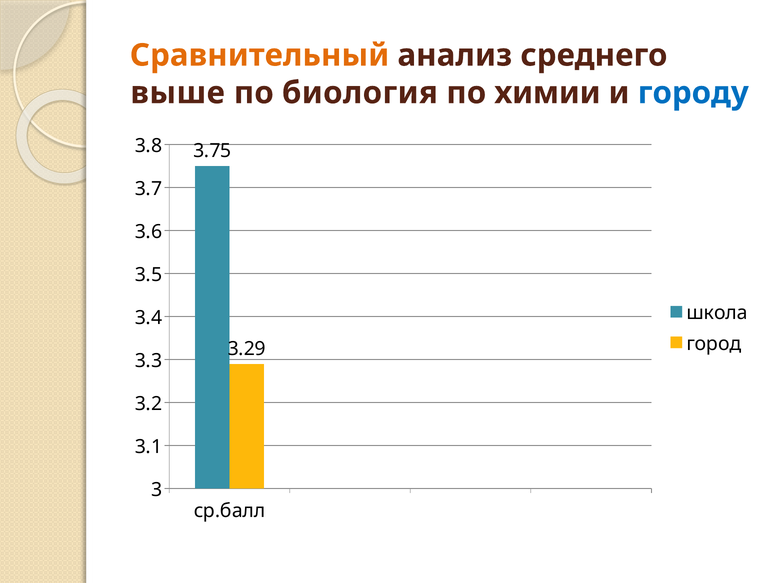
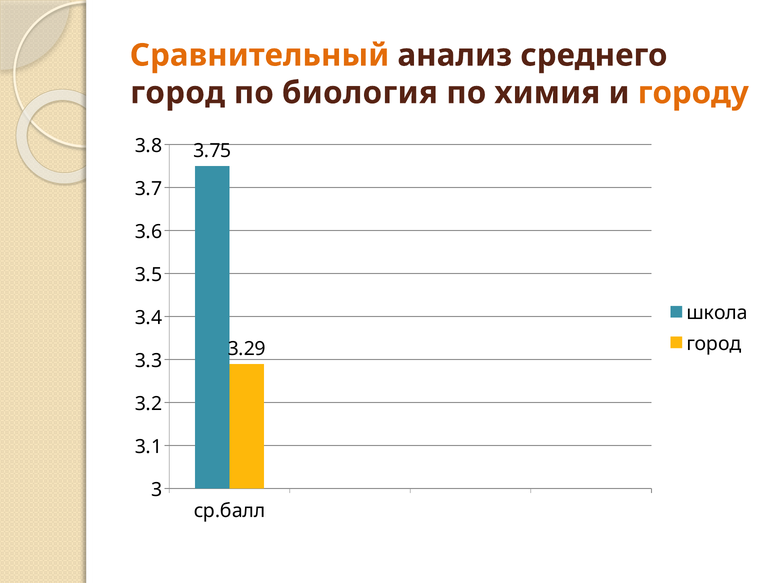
выше: выше -> город (178, 93)
химии: химии -> химия (547, 93)
городу colour: blue -> orange (693, 93)
